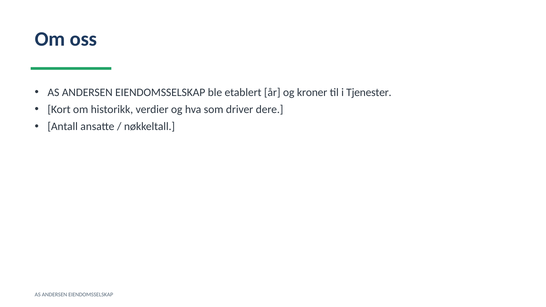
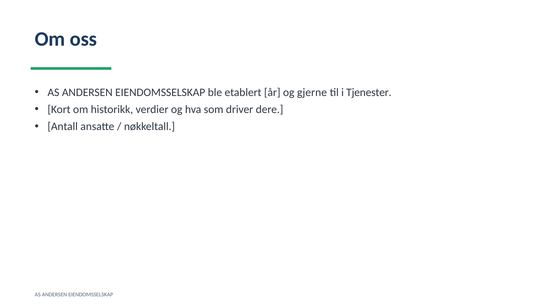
kroner: kroner -> gjerne (312, 92)
